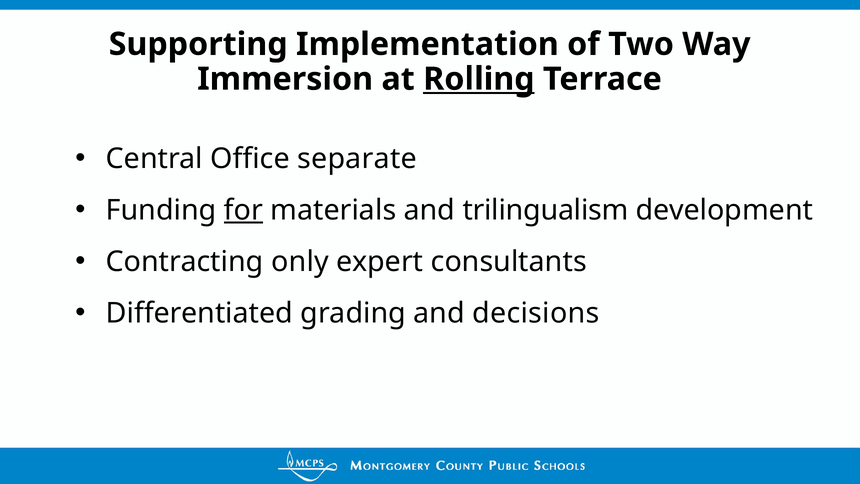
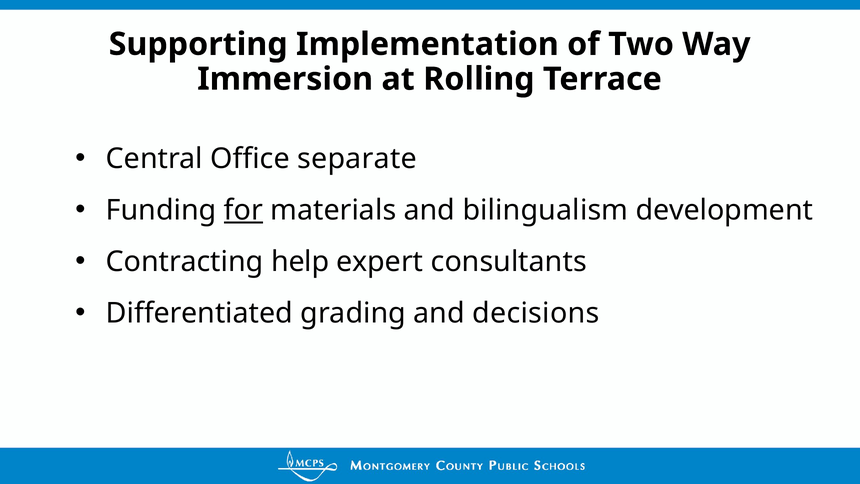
Rolling underline: present -> none (479, 79)
trilingualism: trilingualism -> bilingualism (545, 210)
only: only -> help (300, 262)
